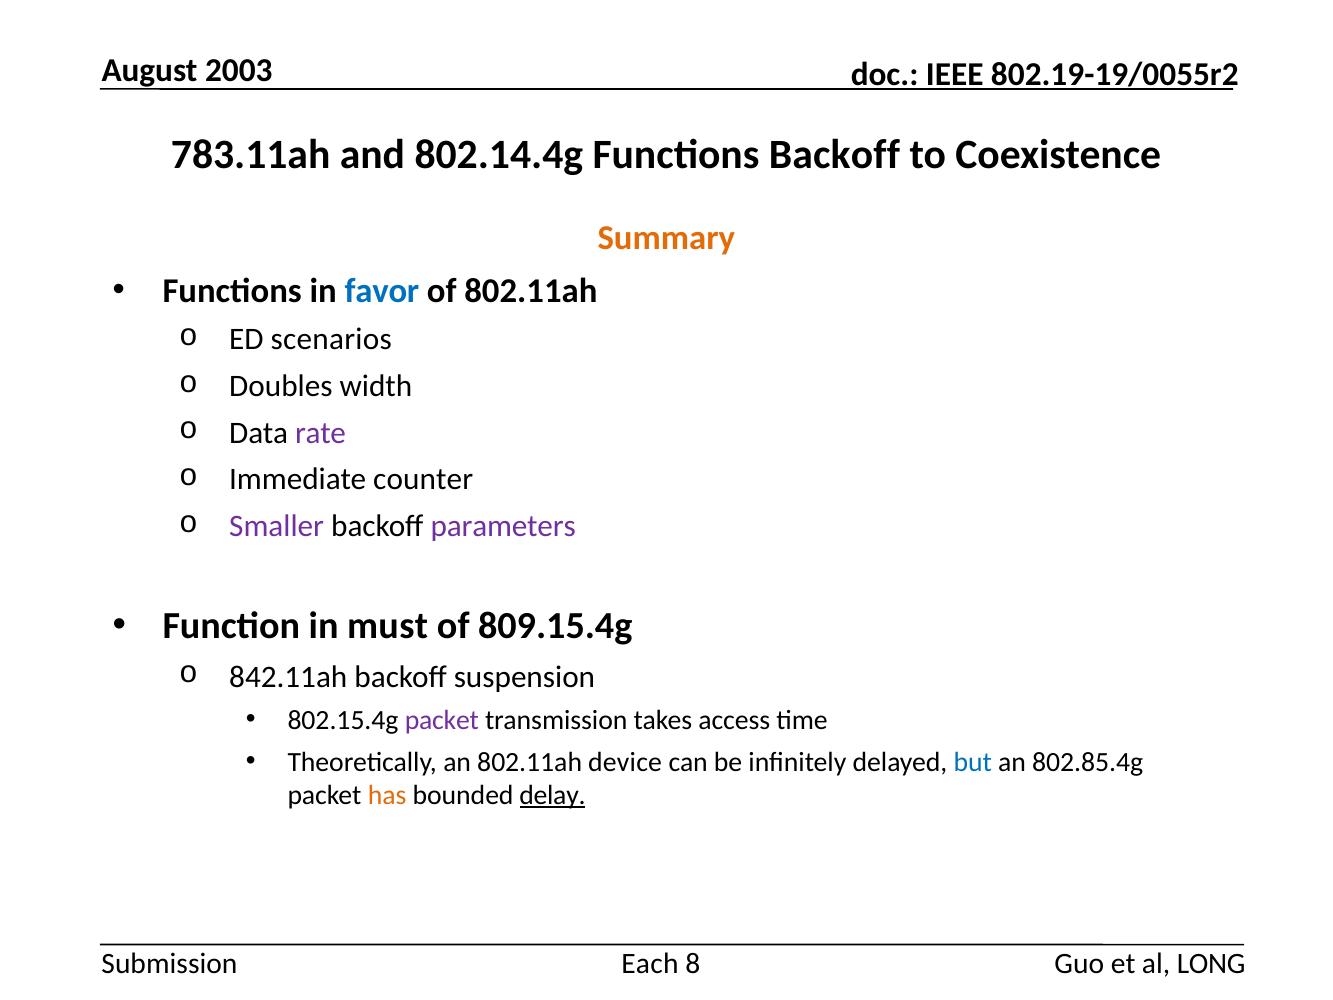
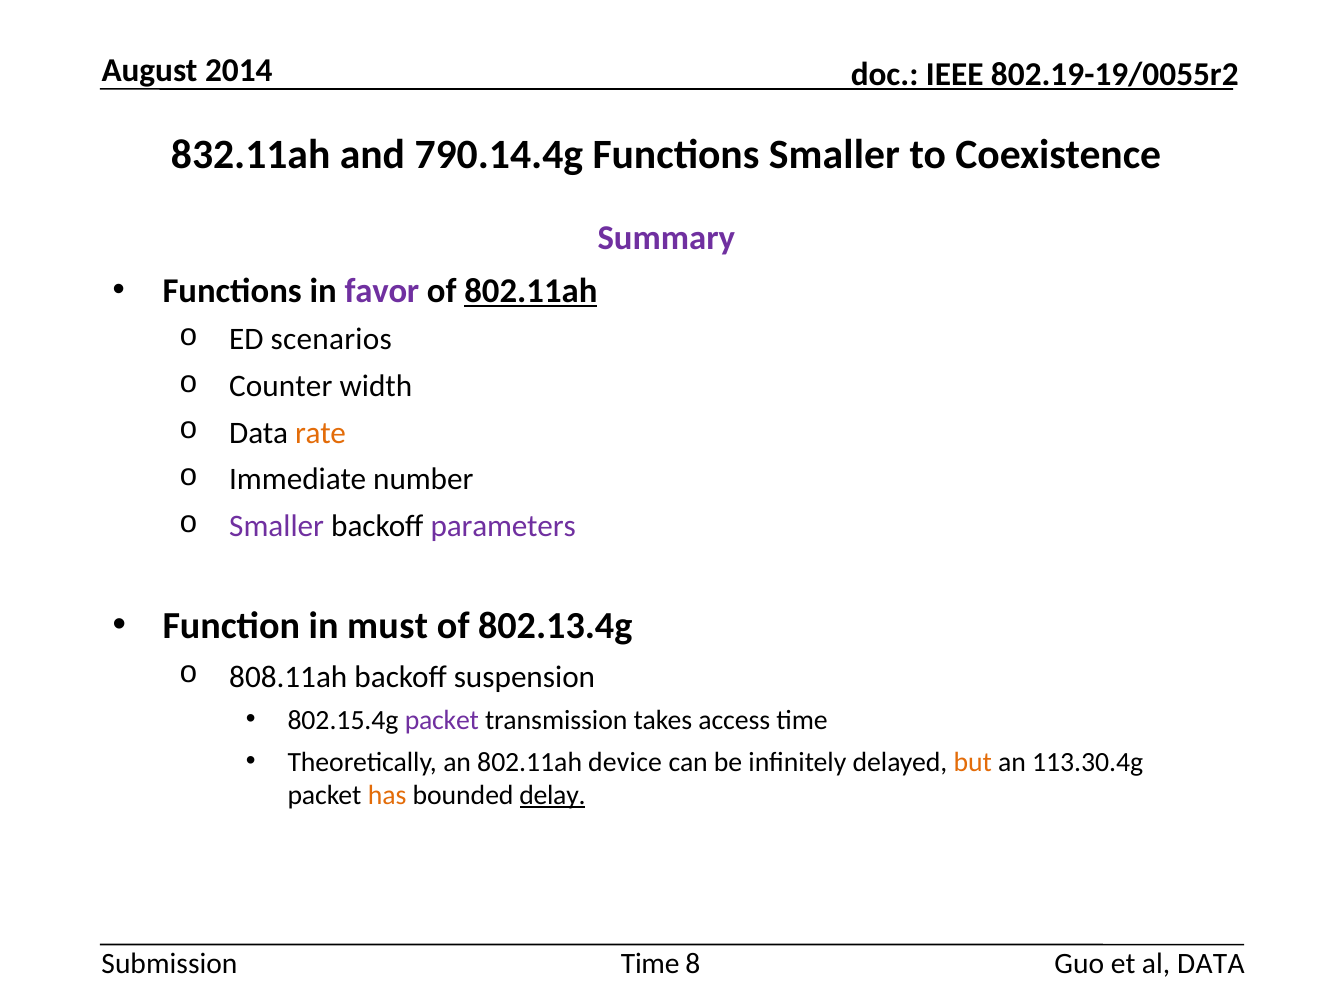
2003: 2003 -> 2014 (239, 71)
783.11ah: 783.11ah -> 832.11ah (251, 155)
802.14.4g: 802.14.4g -> 790.14.4g (499, 155)
Functions Backoff: Backoff -> Smaller (834, 155)
Summary colour: orange -> purple (666, 238)
favor colour: blue -> purple (382, 291)
802.11ah underline: none -> present (531, 291)
Doubles: Doubles -> Counter (281, 386)
rate colour: purple -> orange (321, 433)
counter: counter -> number (423, 479)
809.15.4g: 809.15.4g -> 802.13.4g (555, 626)
842.11ah: 842.11ah -> 808.11ah (288, 677)
but colour: blue -> orange (973, 762)
802.85.4g: 802.85.4g -> 113.30.4g (1088, 762)
Each: Each -> Time (650, 964)
al LONG: LONG -> DATA (1211, 964)
